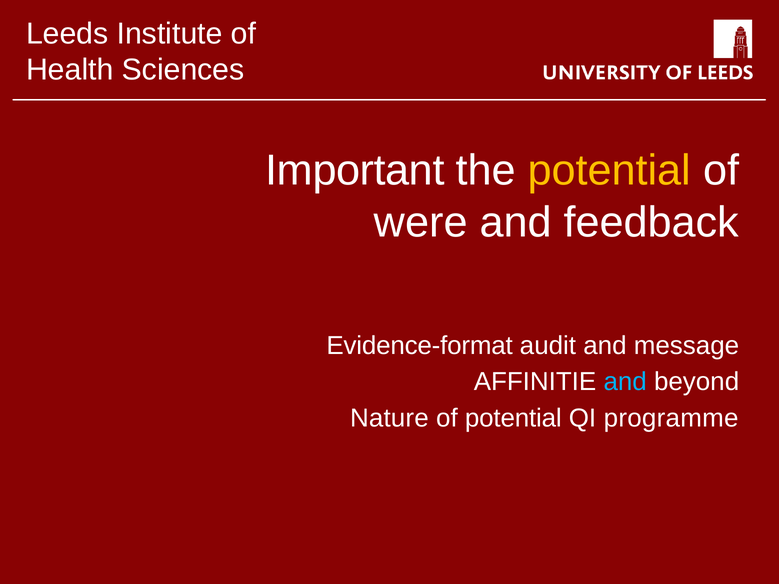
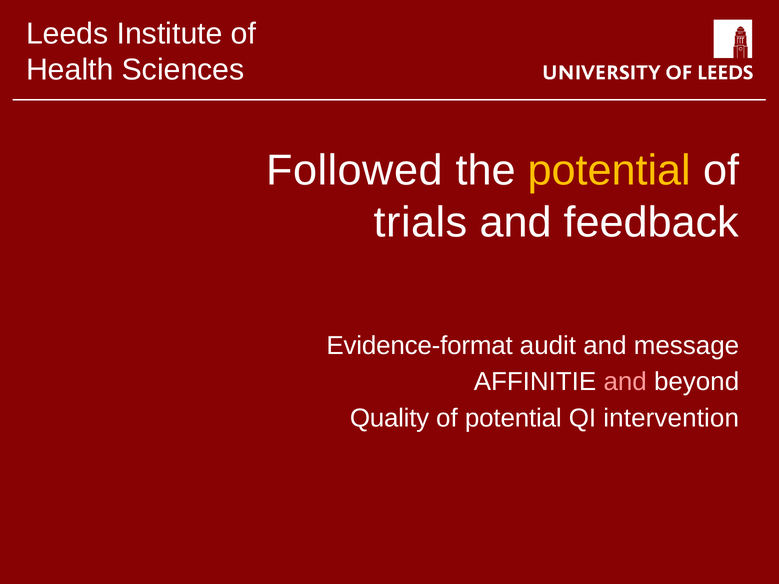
Important: Important -> Followed (355, 171)
were: were -> trials (421, 223)
and colour: light blue -> pink (625, 382)
Nature: Nature -> Quality (390, 418)
programme: programme -> intervention (671, 418)
